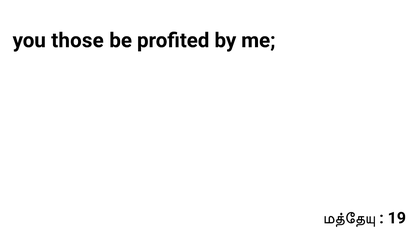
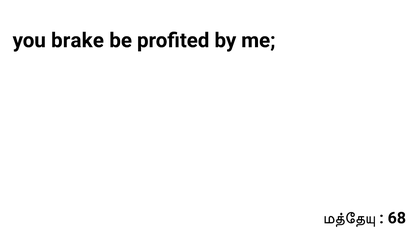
those: those -> brake (77, 40)
19: 19 -> 68 (397, 218)
